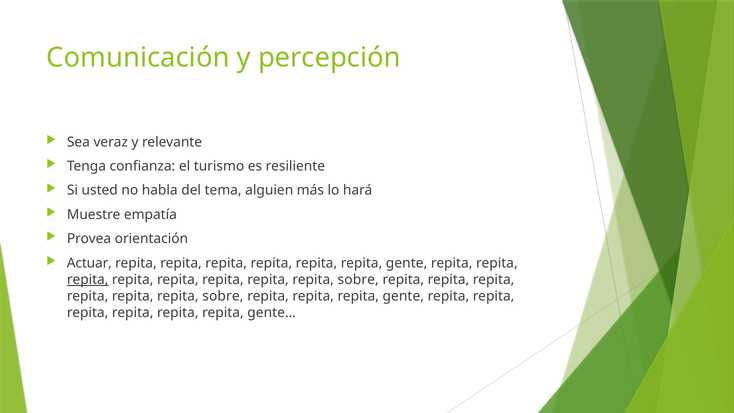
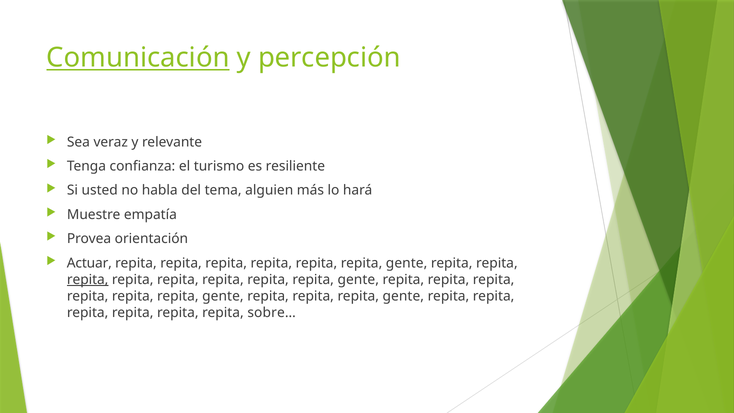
Comunicación underline: none -> present (138, 58)
sobre: sobre -> gente (358, 279)
sobre: sobre -> gente (223, 296)
gente…: gente… -> sobre… (272, 312)
